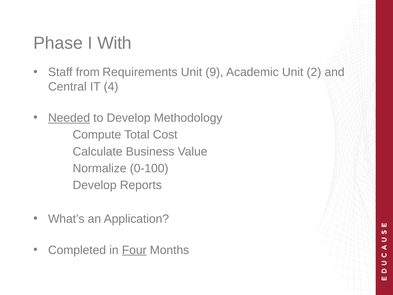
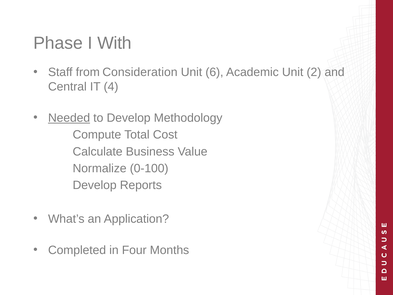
Requirements: Requirements -> Consideration (140, 72)
9: 9 -> 6 (214, 72)
Four underline: present -> none (134, 250)
